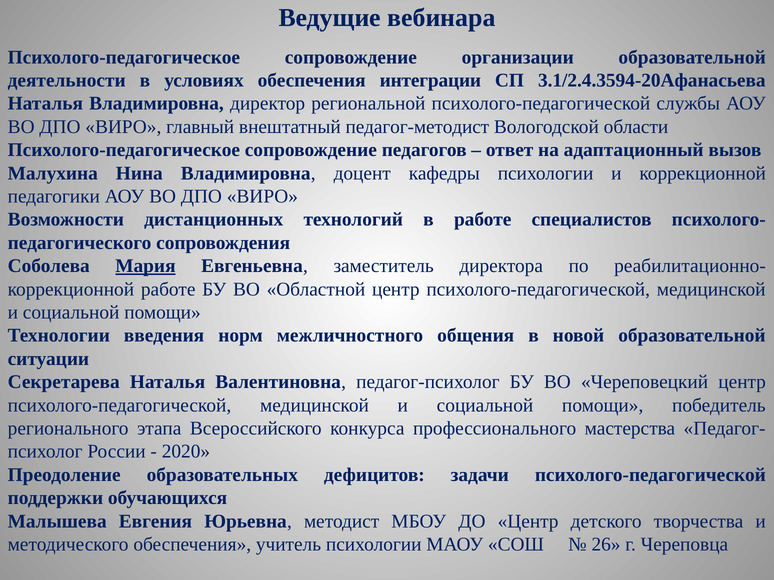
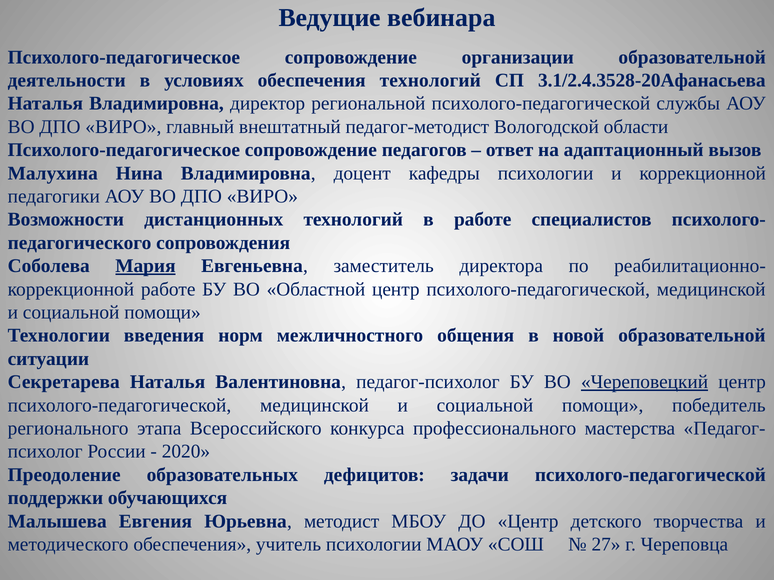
обеспечения интеграции: интеграции -> технологий (430, 80)
3.1/2.4.3594-20Афанасьева: 3.1/2.4.3594-20Афанасьева -> 3.1/2.4.3528-20Афанасьева (652, 80)
Череповецкий underline: none -> present (645, 382)
26: 26 -> 27 (606, 545)
